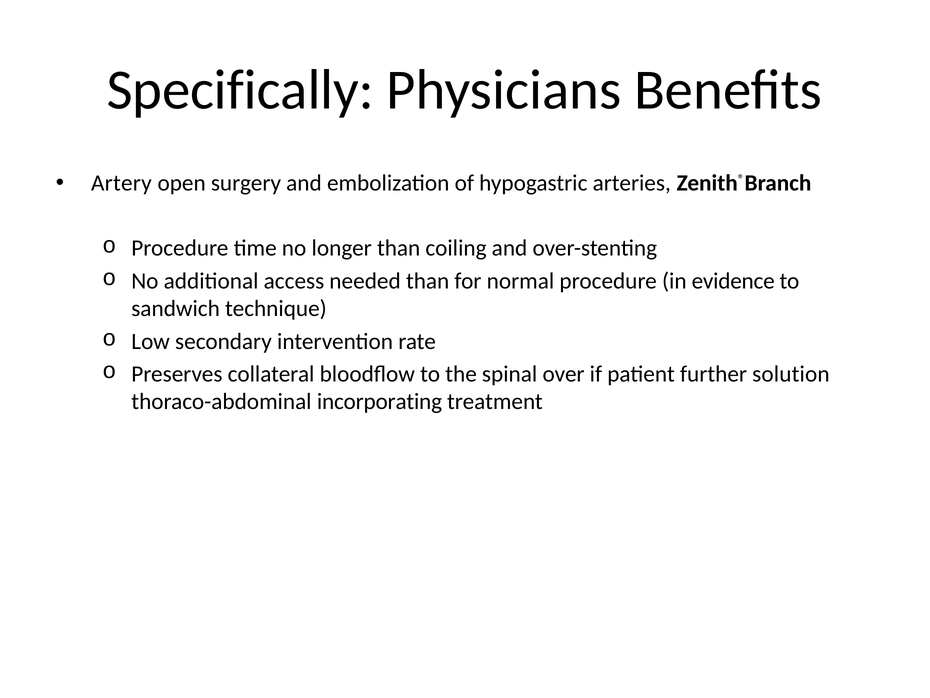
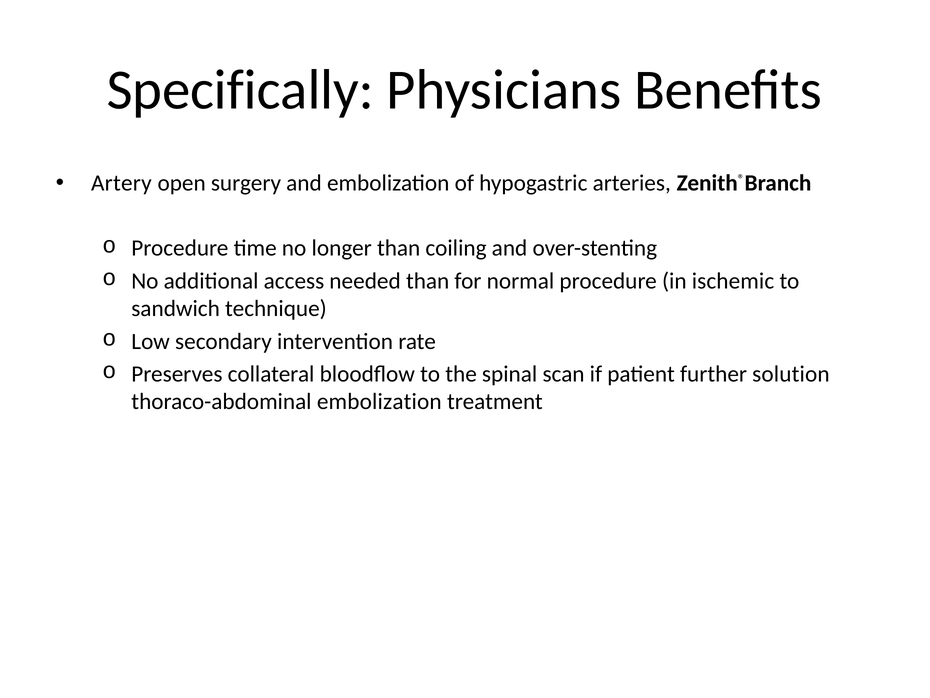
evidence: evidence -> ischemic (733, 281)
over: over -> scan (564, 374)
thoraco-abdominal incorporating: incorporating -> embolization (379, 402)
